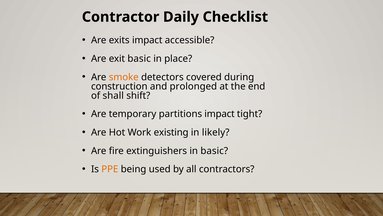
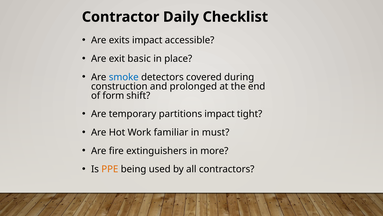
smoke colour: orange -> blue (124, 77)
shall: shall -> form (113, 95)
existing: existing -> familiar (171, 132)
likely: likely -> must (216, 132)
in basic: basic -> more (214, 150)
